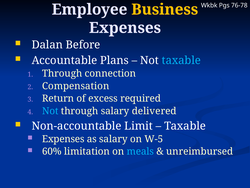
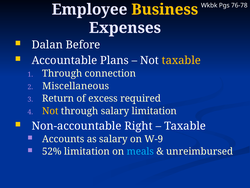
taxable colour: light blue -> yellow (181, 60)
Compensation: Compensation -> Miscellaneous (76, 86)
Not colour: light blue -> yellow (50, 111)
salary delivered: delivered -> limitation (154, 111)
Limit: Limit -> Right (139, 126)
Expenses: Expenses -> Accounts (63, 139)
W-5: W-5 -> W-9 (154, 139)
60%: 60% -> 52% (52, 151)
